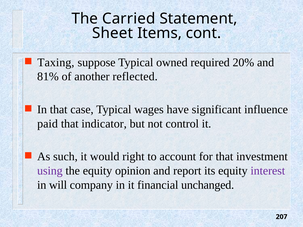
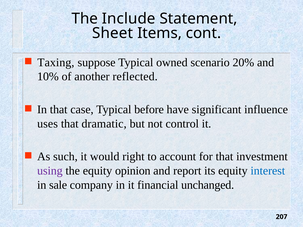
Carried: Carried -> Include (129, 19)
required: required -> scenario (210, 62)
81%: 81% -> 10% (48, 77)
wages: wages -> before (149, 110)
paid: paid -> uses (48, 124)
indicator: indicator -> dramatic (104, 124)
interest colour: purple -> blue (268, 171)
will: will -> sale (58, 185)
